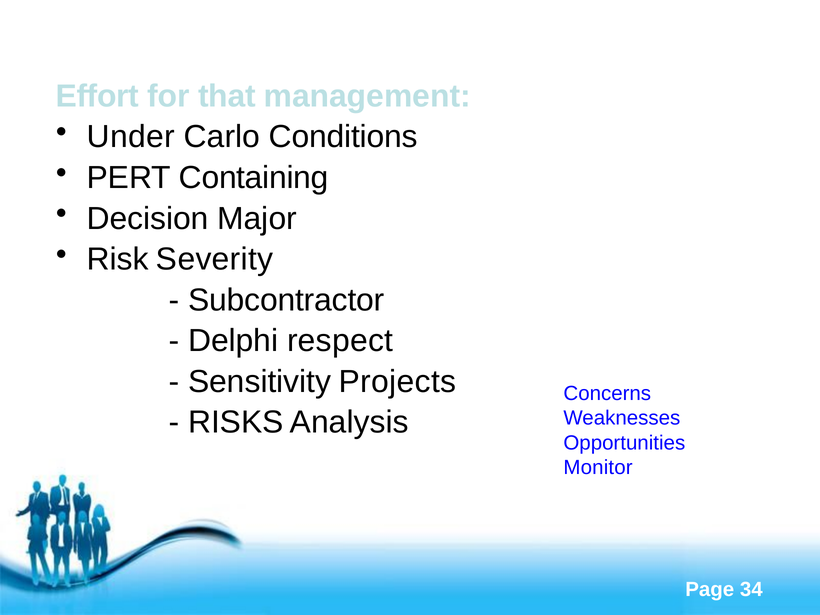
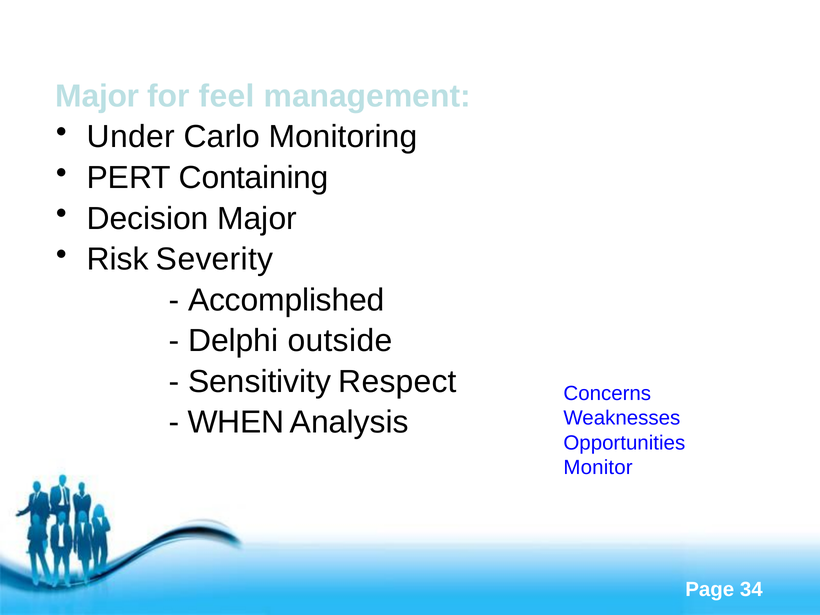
Effort: Effort -> Major (97, 96)
that: that -> feel (227, 96)
Conditions: Conditions -> Monitoring (343, 137)
Subcontractor: Subcontractor -> Accomplished (286, 300)
respect: respect -> outside (340, 341)
Projects: Projects -> Respect (397, 382)
RISKS: RISKS -> WHEN (236, 422)
